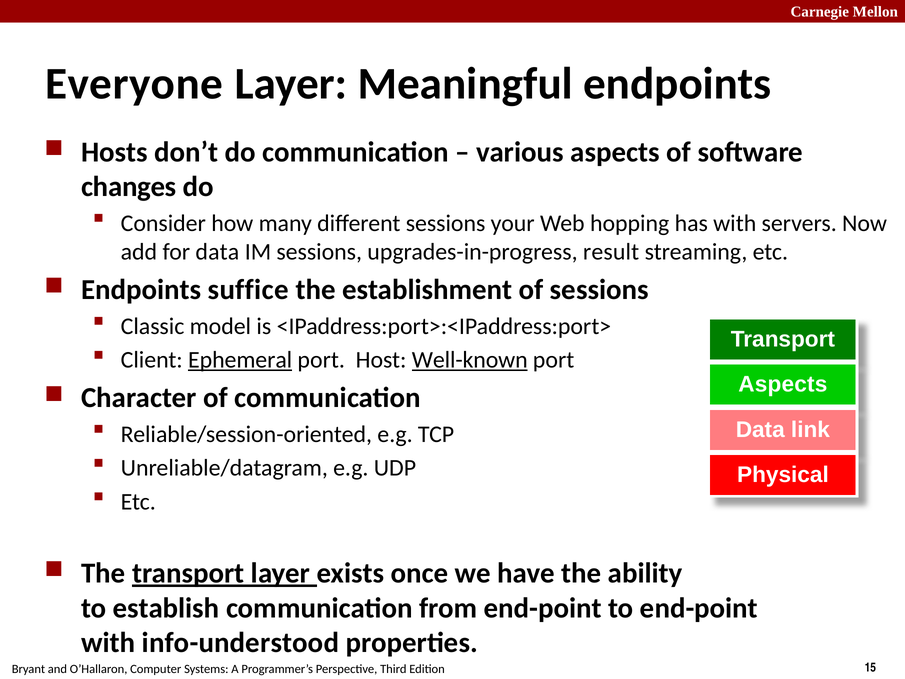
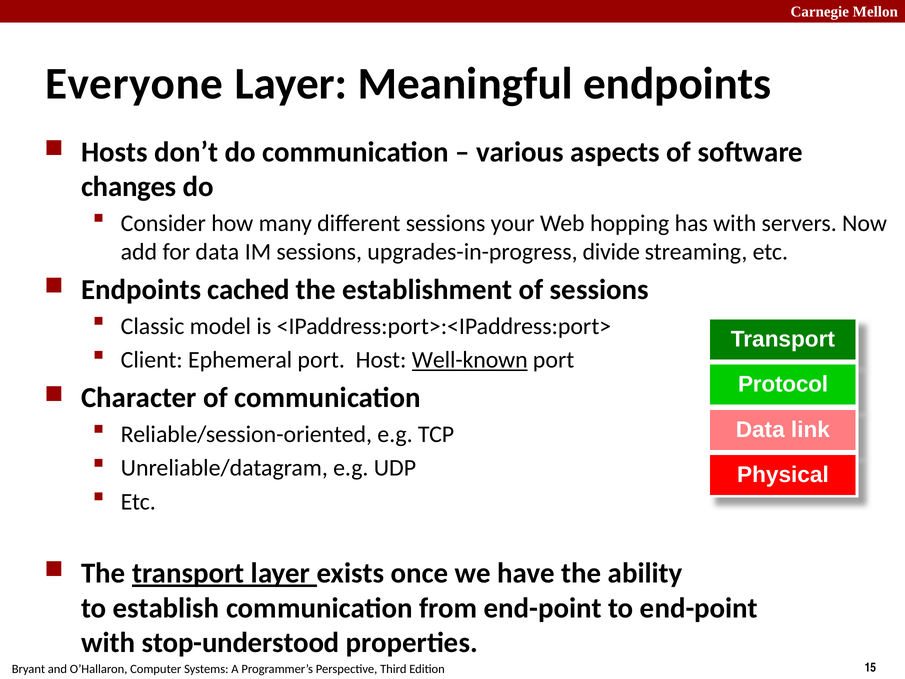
result: result -> divide (611, 252)
suffice: suffice -> cached (249, 290)
Ephemeral underline: present -> none (240, 360)
Aspects: Aspects -> Protocol (783, 384)
info-understood: info-understood -> stop-understood (241, 642)
